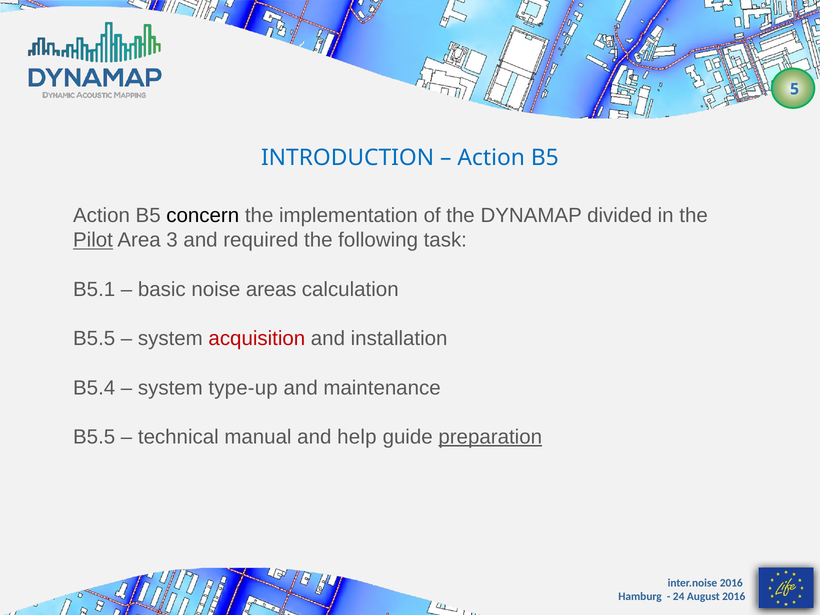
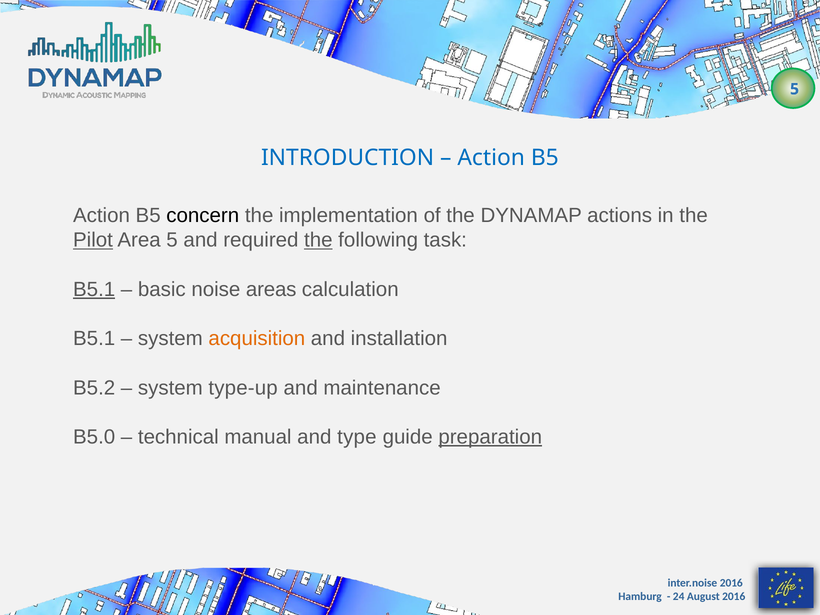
divided: divided -> actions (620, 216)
Area 3: 3 -> 5 (172, 240)
the underline: none -> present (318, 240)
B5.1 underline: none -> present (94, 289)
B5.5: B5.5 -> B5.1 (94, 339)
acquisition colour: red -> orange (257, 339)
B5.4: B5.4 -> B5.2 (94, 388)
B5.5: B5.5 -> B5.0 (94, 437)
help: help -> type (357, 437)
